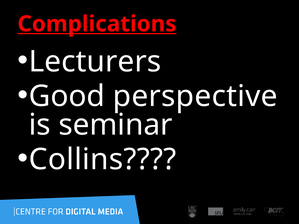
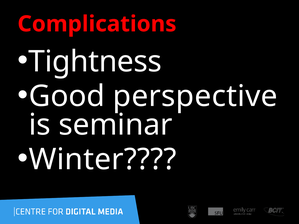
Complications underline: present -> none (97, 24)
Lecturers: Lecturers -> Tightness (95, 62)
Collins: Collins -> Winter (103, 160)
